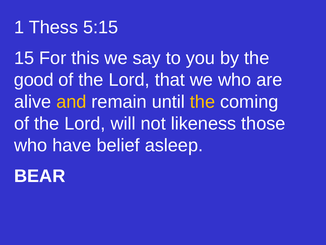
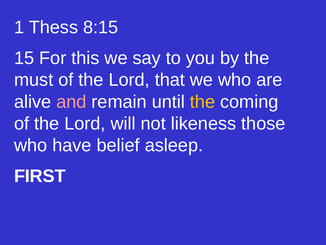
5:15: 5:15 -> 8:15 (101, 27)
good: good -> must (34, 80)
and colour: yellow -> pink (71, 102)
BEAR: BEAR -> FIRST (40, 176)
